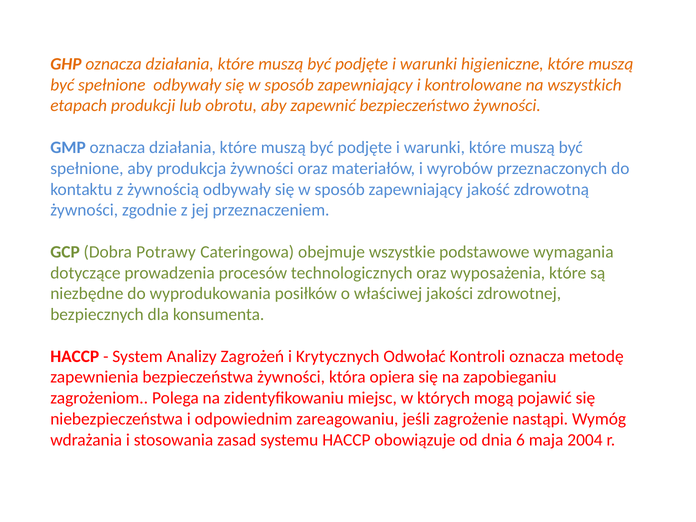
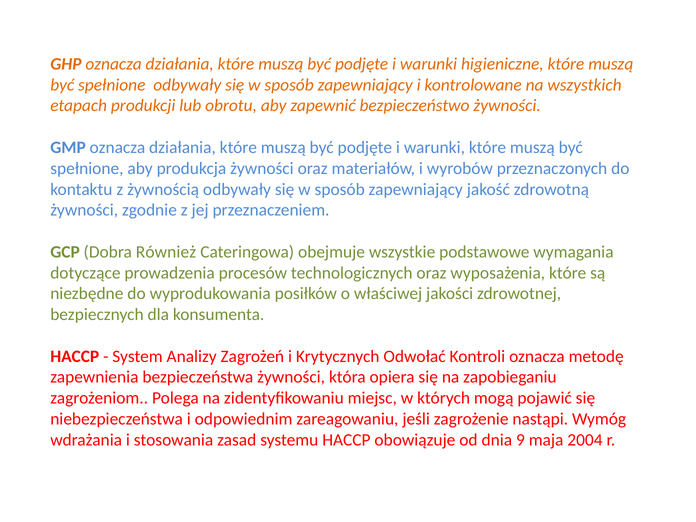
Potrawy: Potrawy -> Również (166, 252)
6: 6 -> 9 (520, 440)
